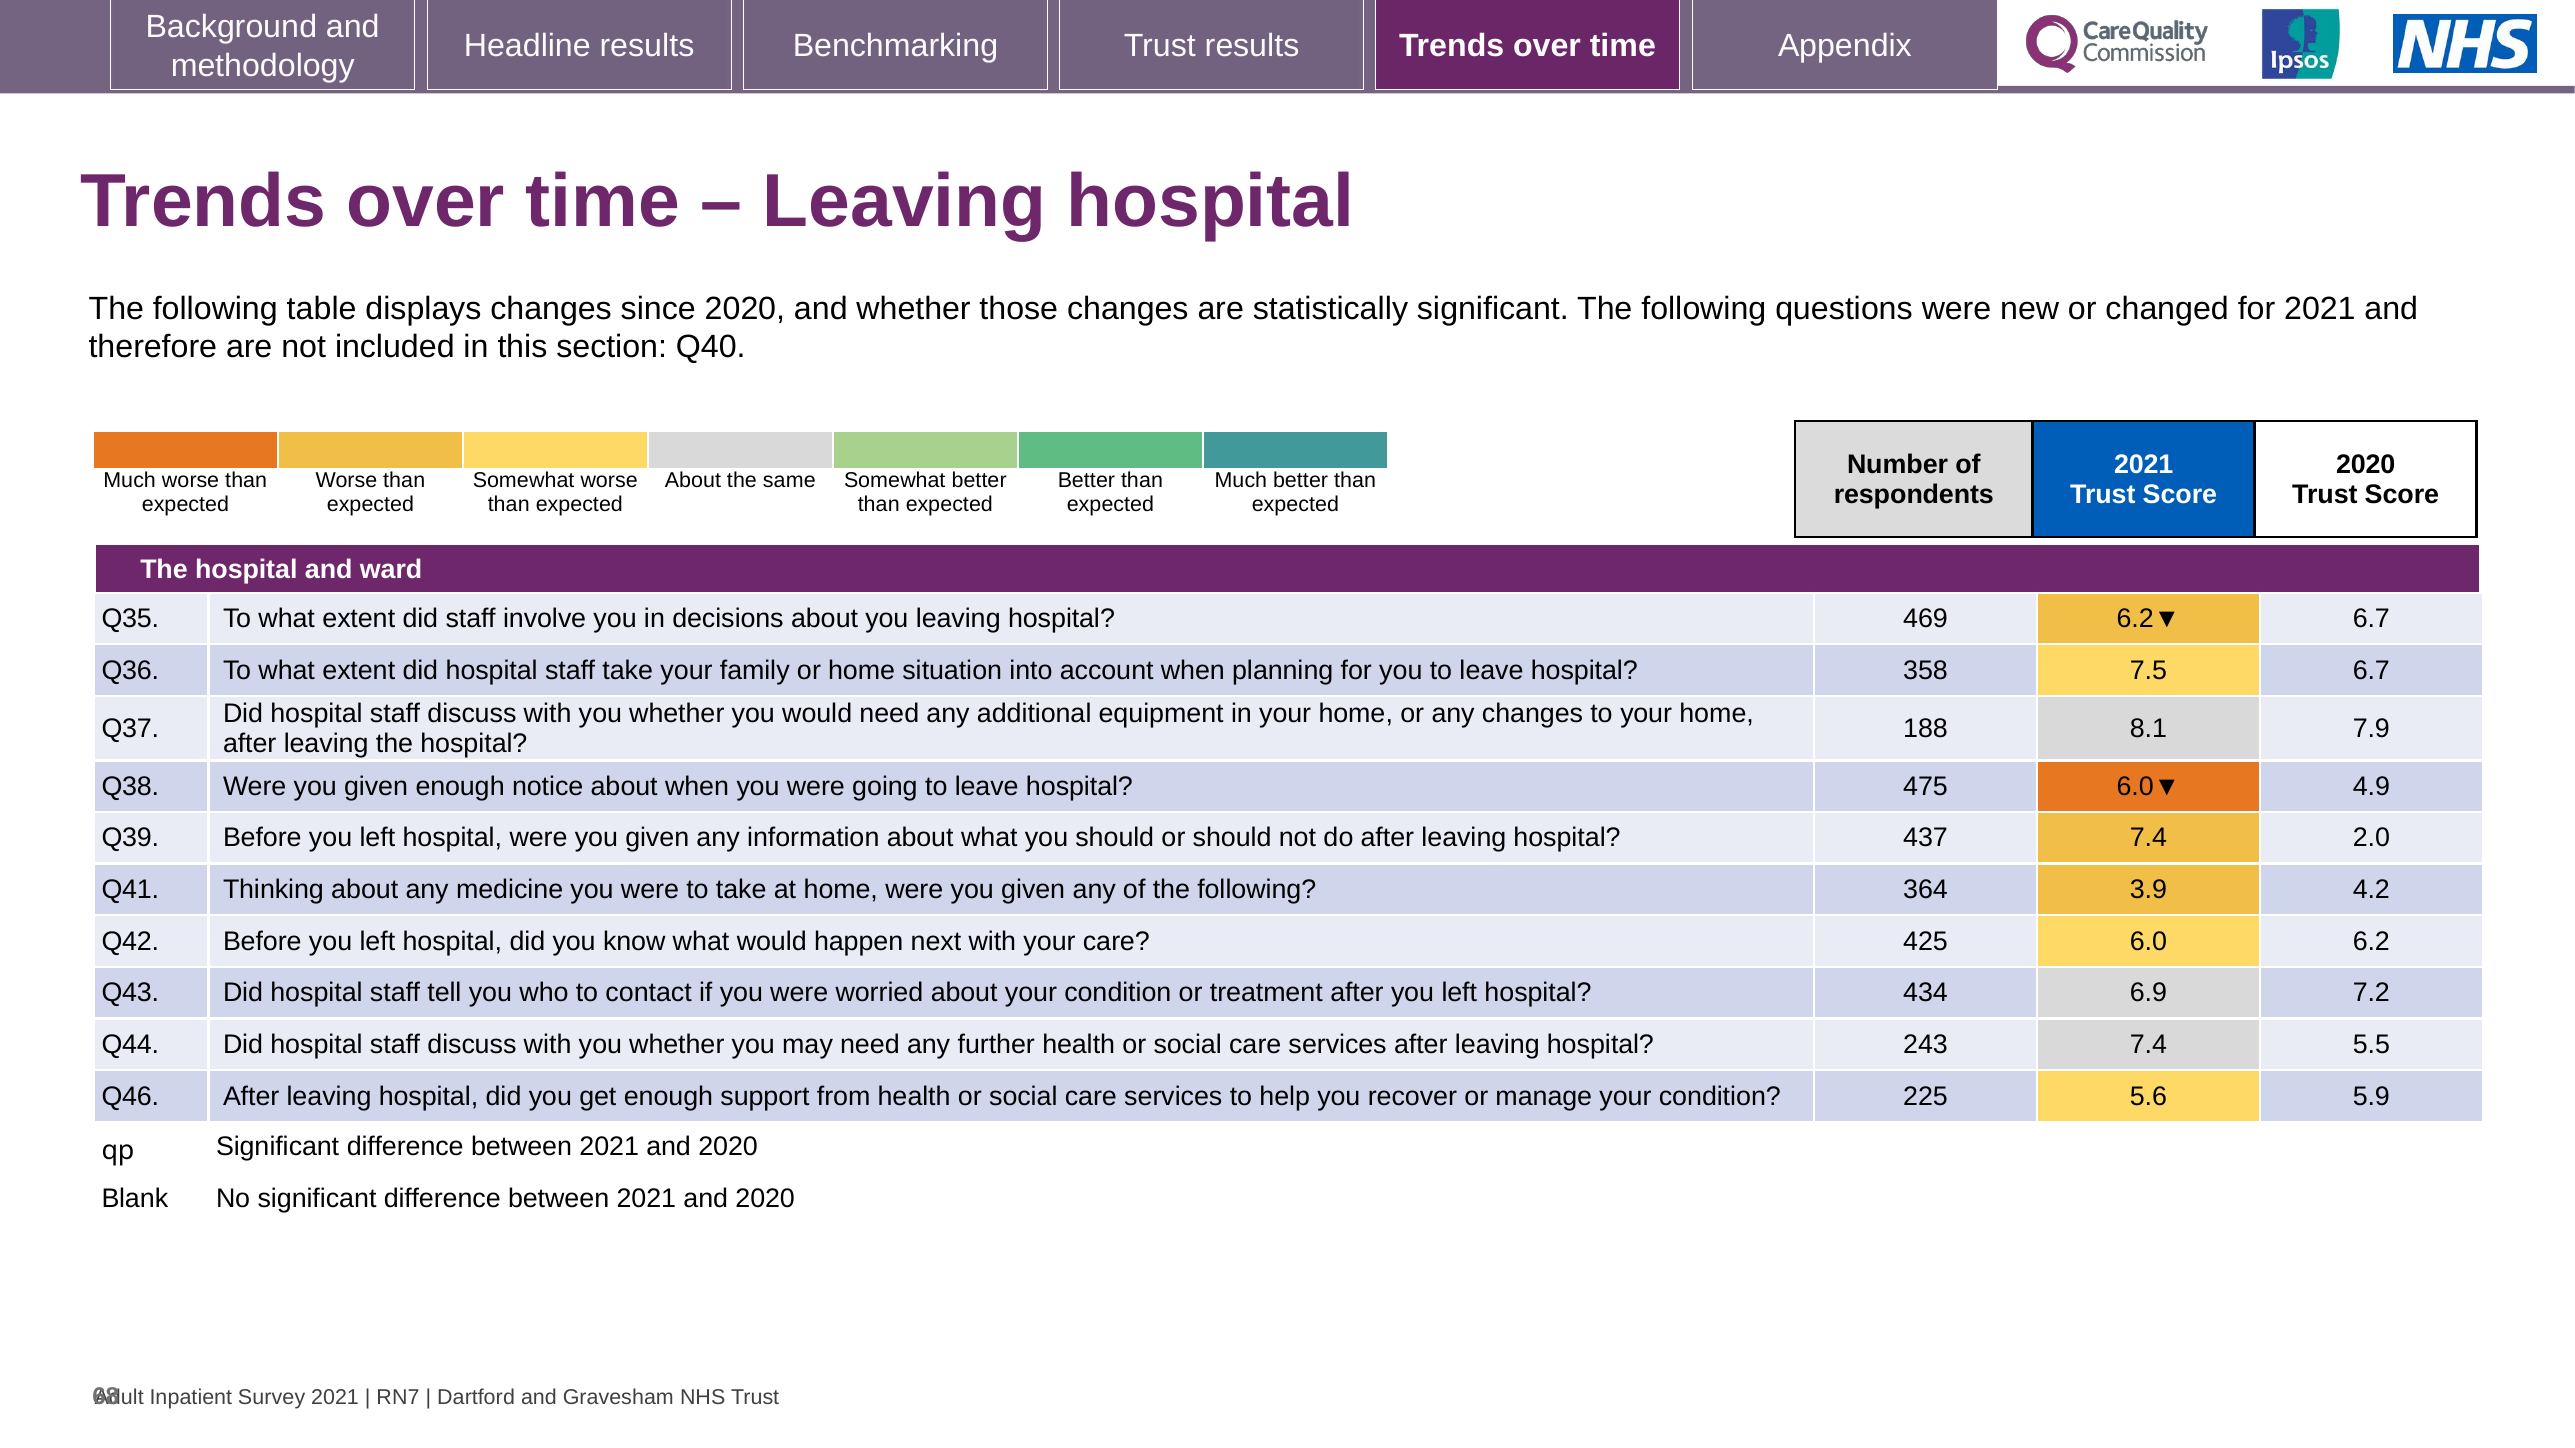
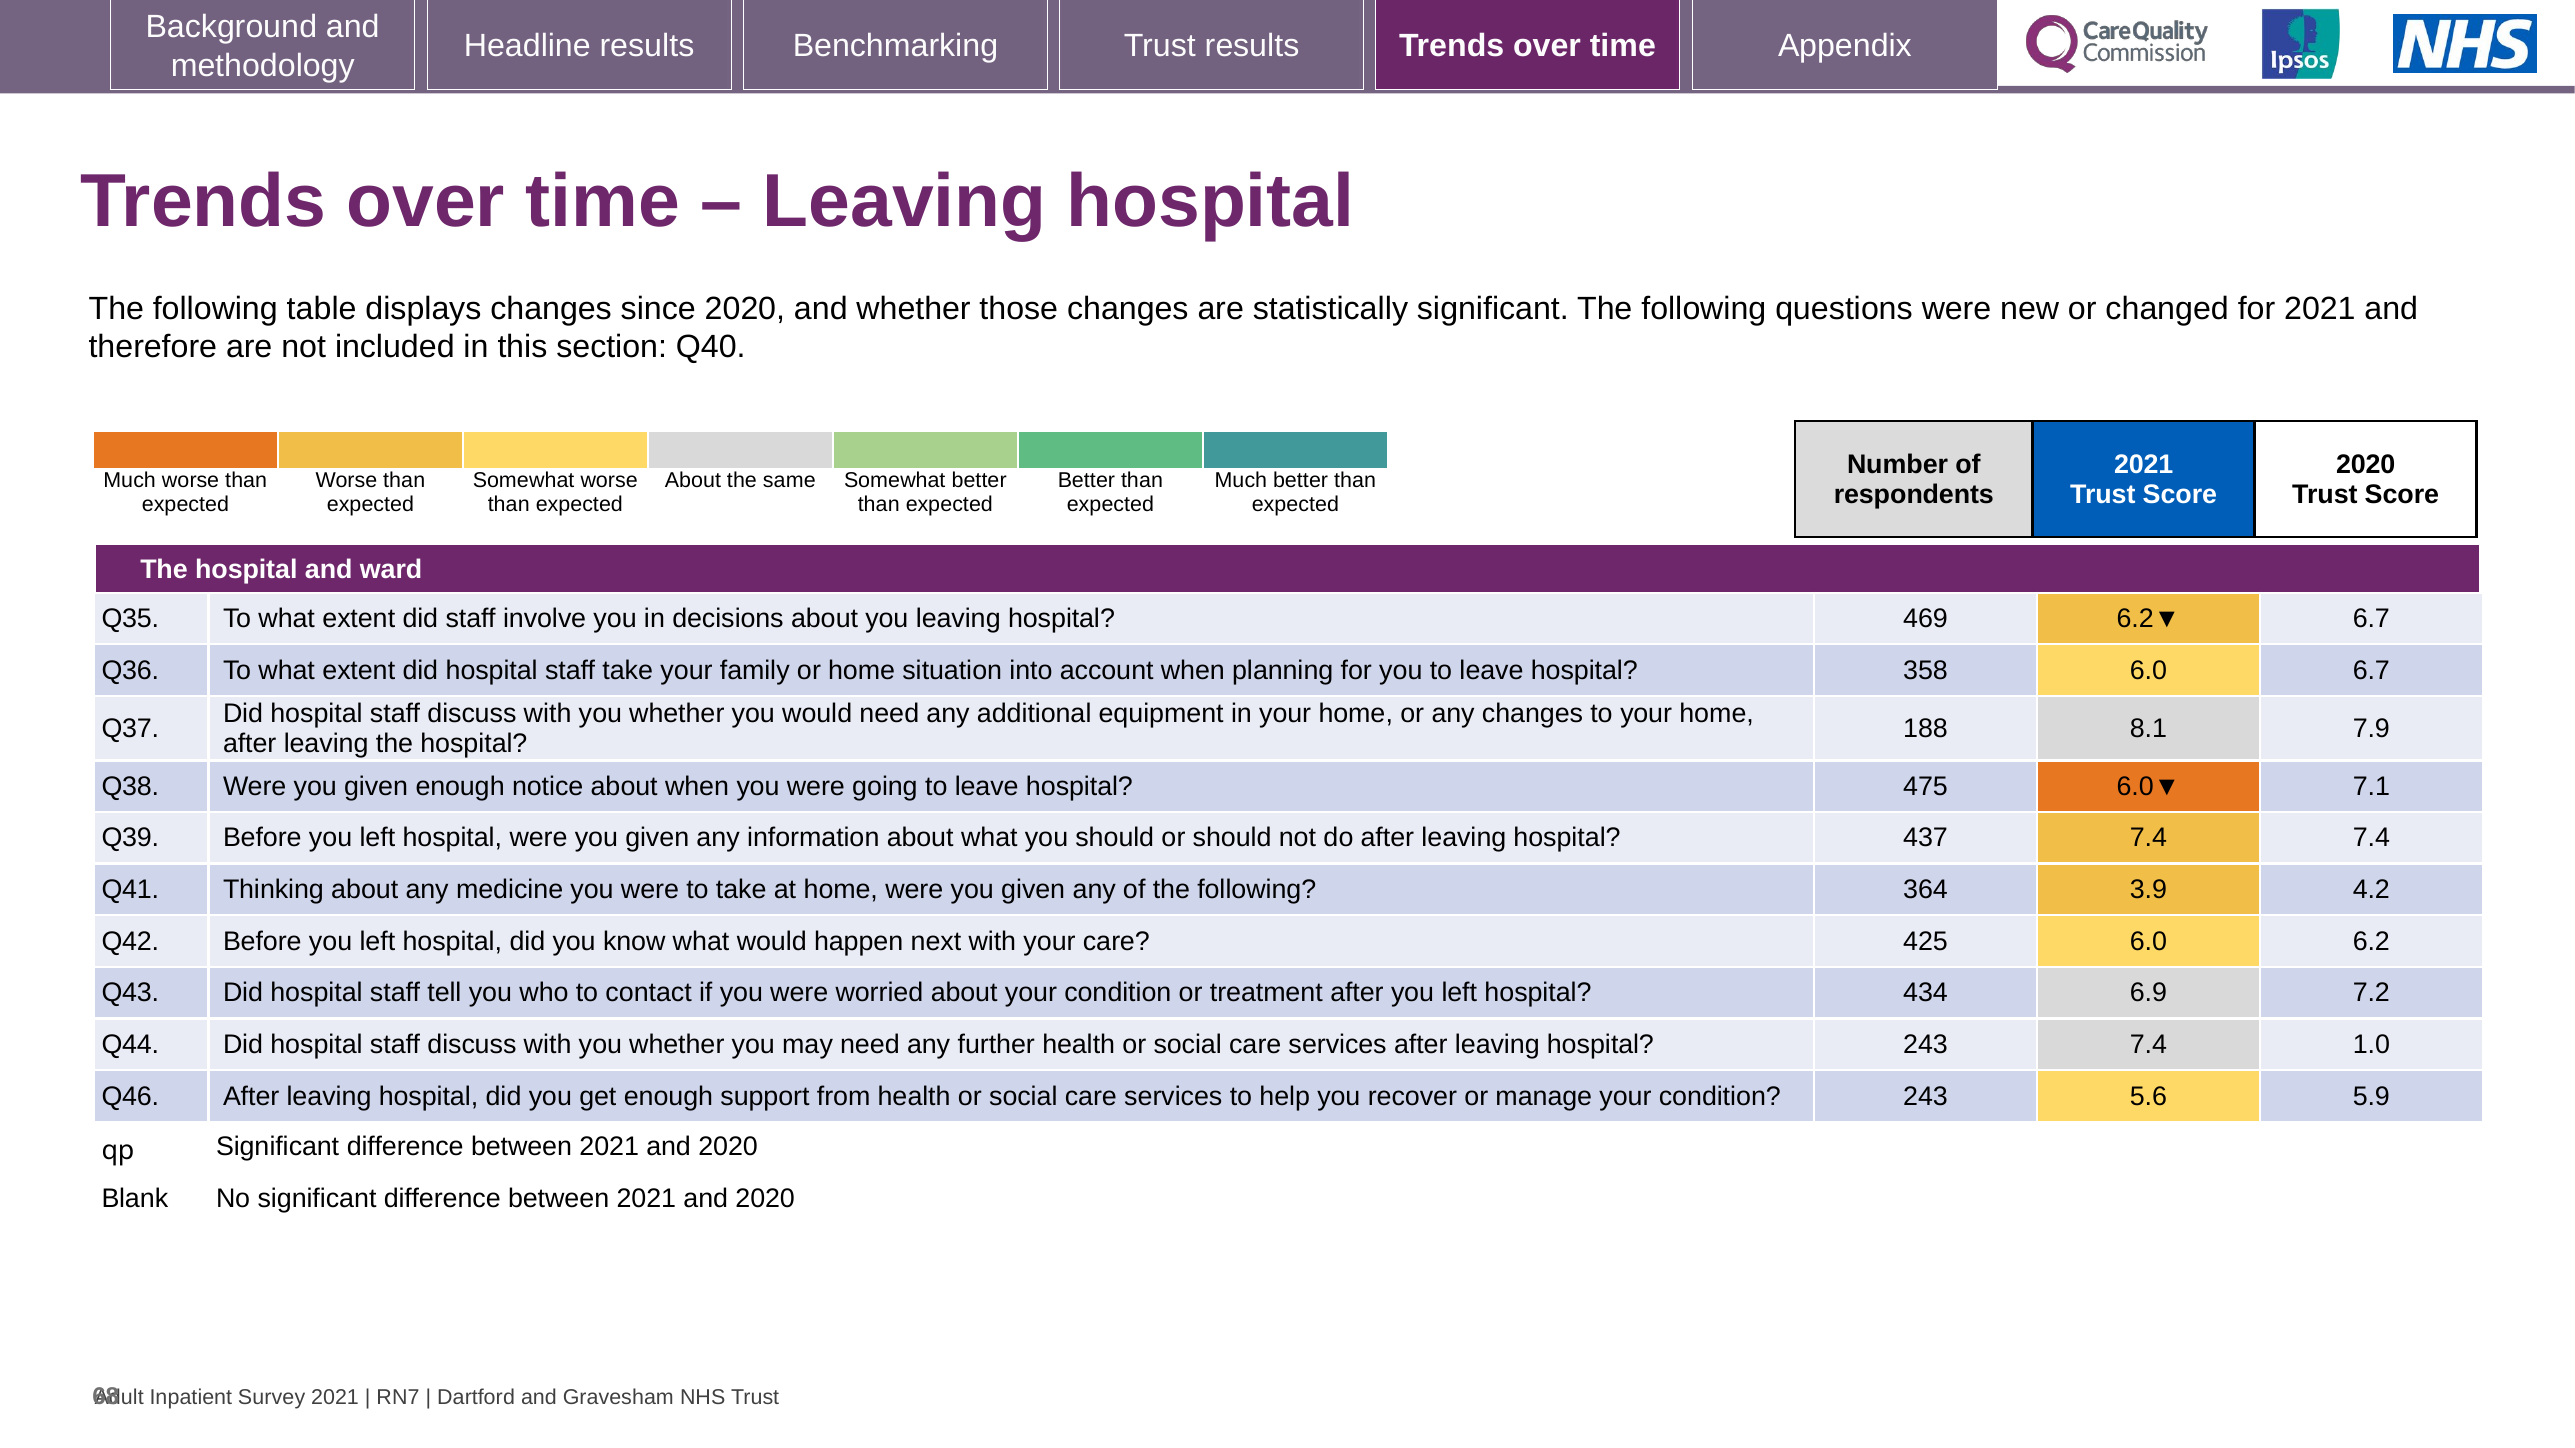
358 7.5: 7.5 -> 6.0 (2148, 671)
4.9: 4.9 -> 7.1 (2371, 787)
7.4 2.0: 2.0 -> 7.4 (2371, 838)
5.5: 5.5 -> 1.0 (2371, 1045)
condition 225: 225 -> 243 (1925, 1097)
